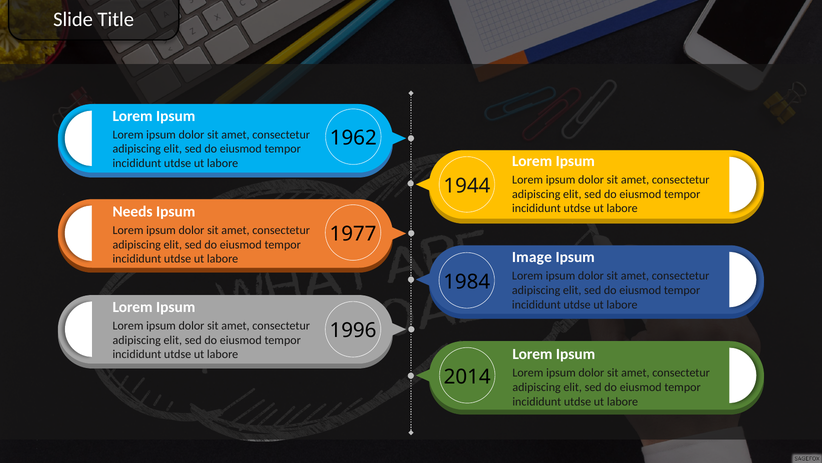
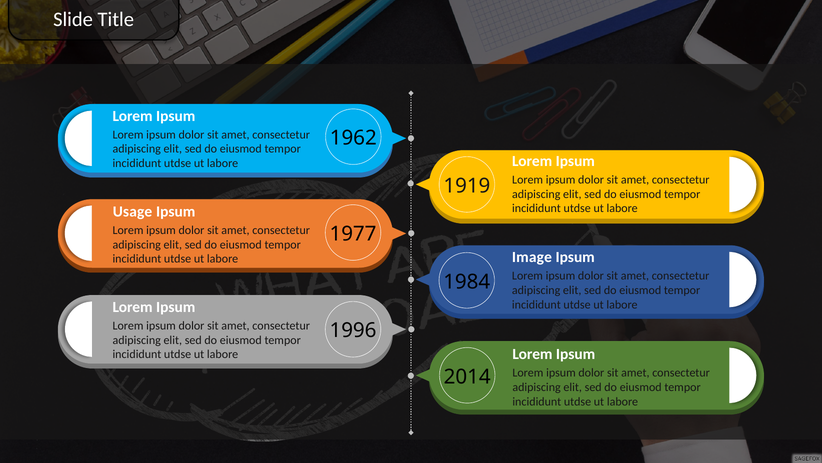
1944: 1944 -> 1919 (467, 186)
Needs: Needs -> Usage (133, 211)
